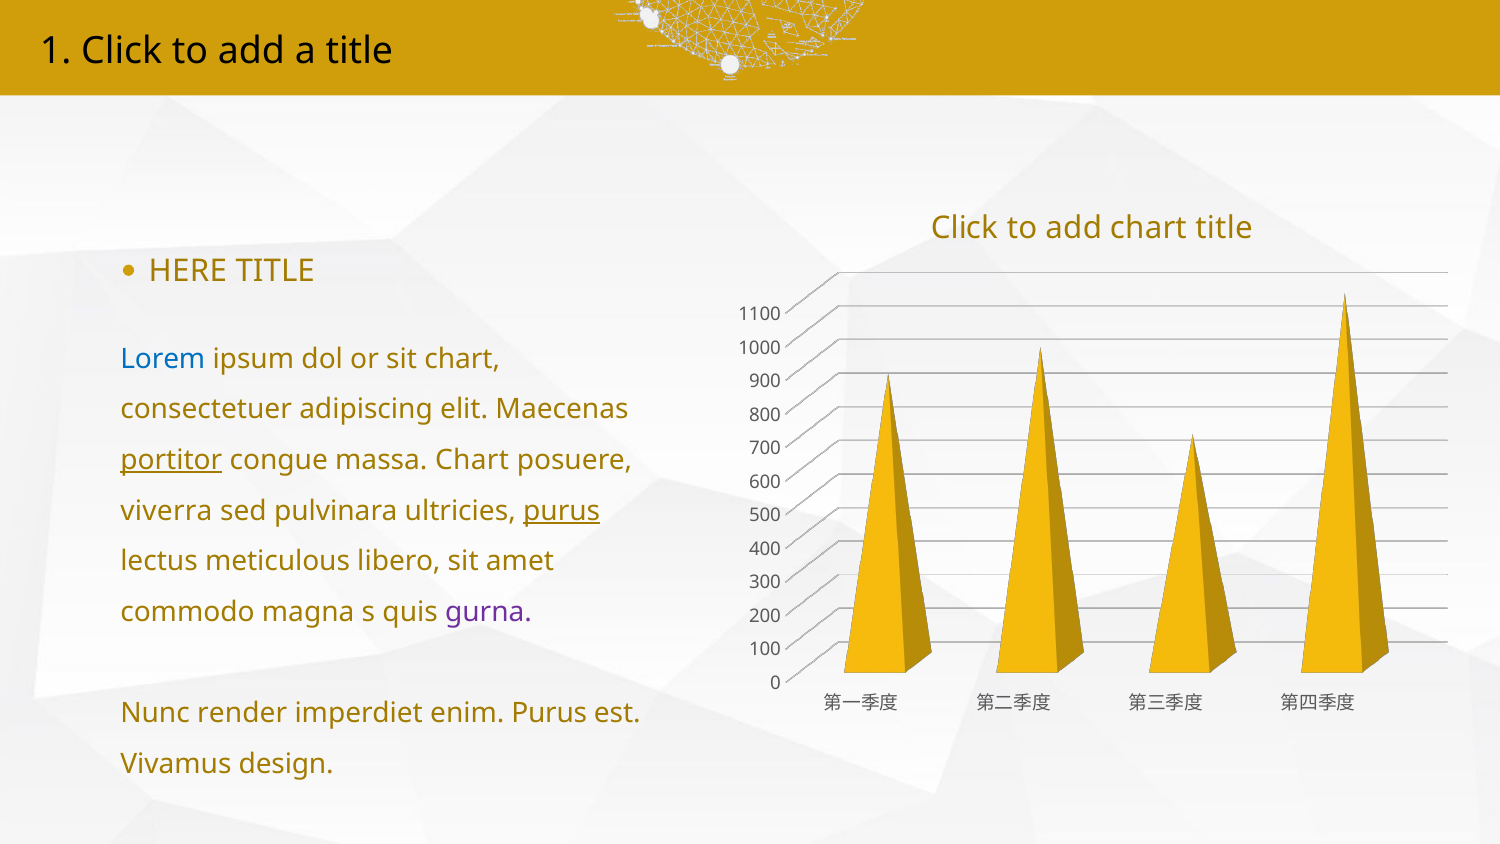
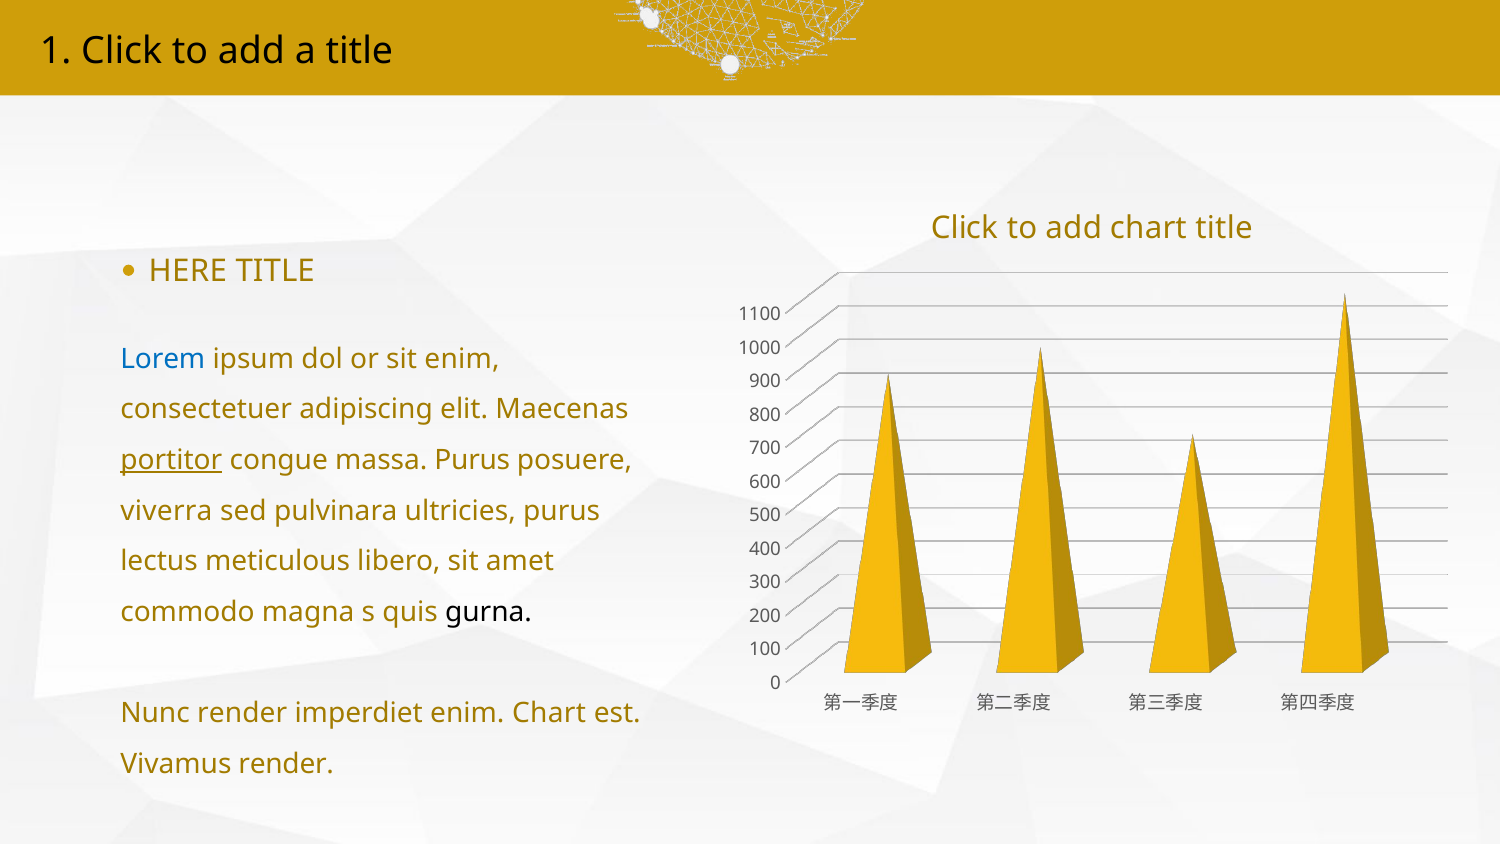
sit chart: chart -> enim (462, 359)
massa Chart: Chart -> Purus (472, 460)
purus underline: present -> none (562, 511)
gurna colour: purple -> black (489, 612)
enim Purus: Purus -> Chart (549, 713)
Vivamus design: design -> render (286, 764)
